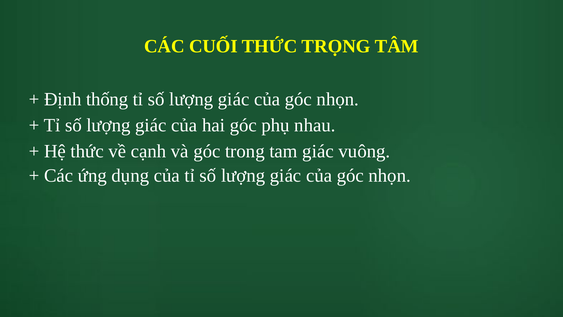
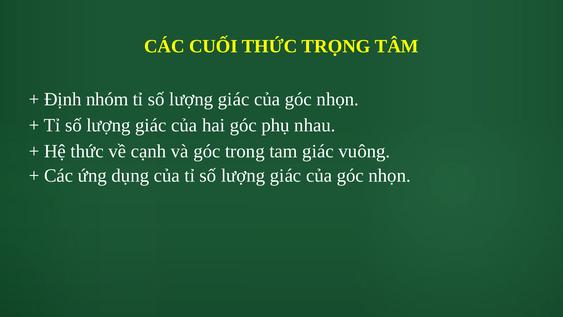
thống: thống -> nhóm (107, 99)
